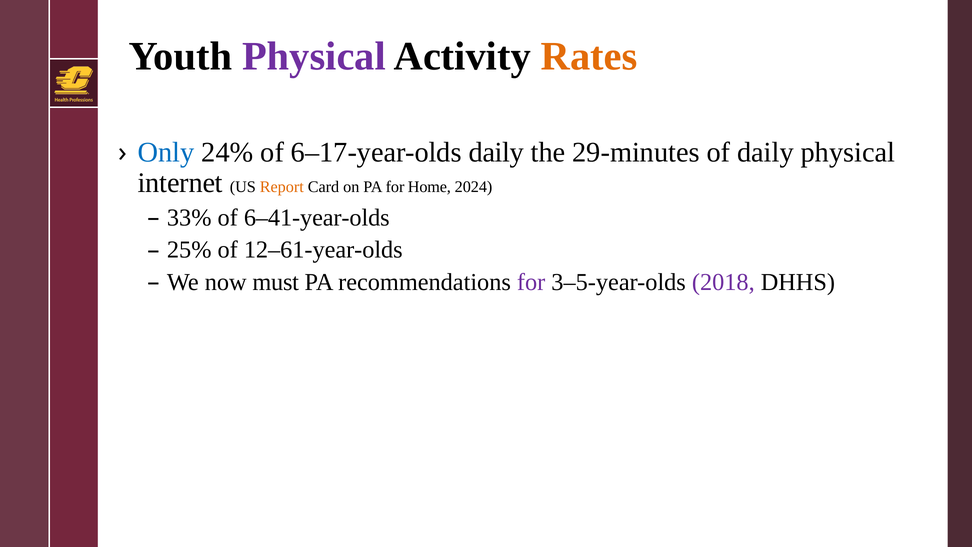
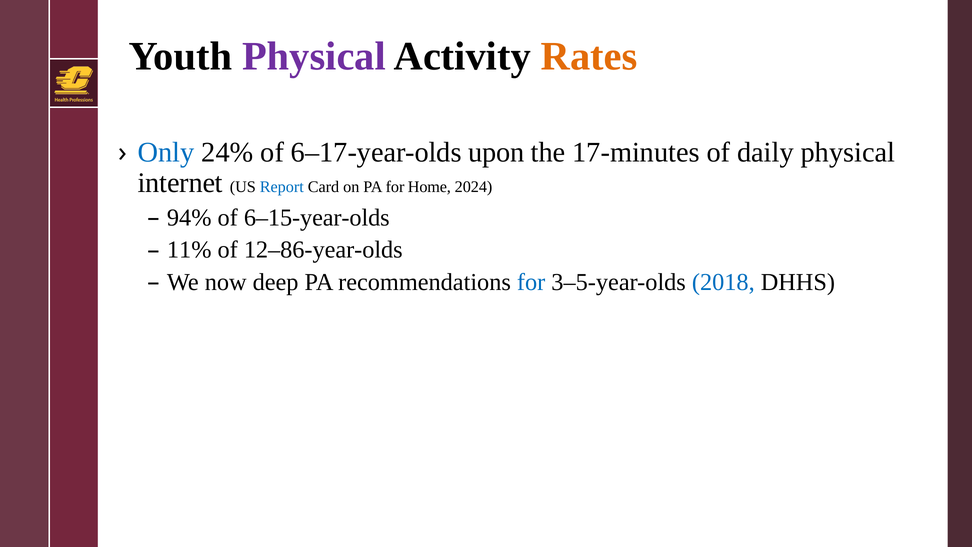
6–17-year-olds daily: daily -> upon (496, 152)
29-minutes: 29-minutes -> 17-minutes (636, 152)
Report colour: orange -> blue (282, 187)
33%: 33% -> 94% (189, 218)
6–41-year-olds: 6–41-year-olds -> 6–15-year-olds (317, 218)
25%: 25% -> 11% (189, 250)
12–61-year-olds: 12–61-year-olds -> 12–86-year-olds (323, 250)
must: must -> deep (276, 282)
for colour: purple -> blue (531, 282)
2018 colour: purple -> blue (723, 282)
